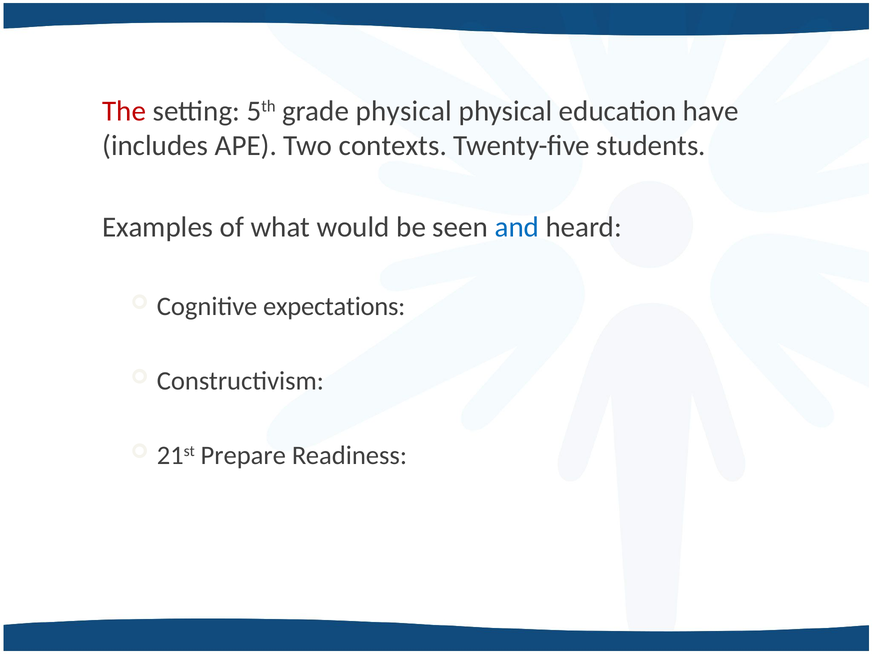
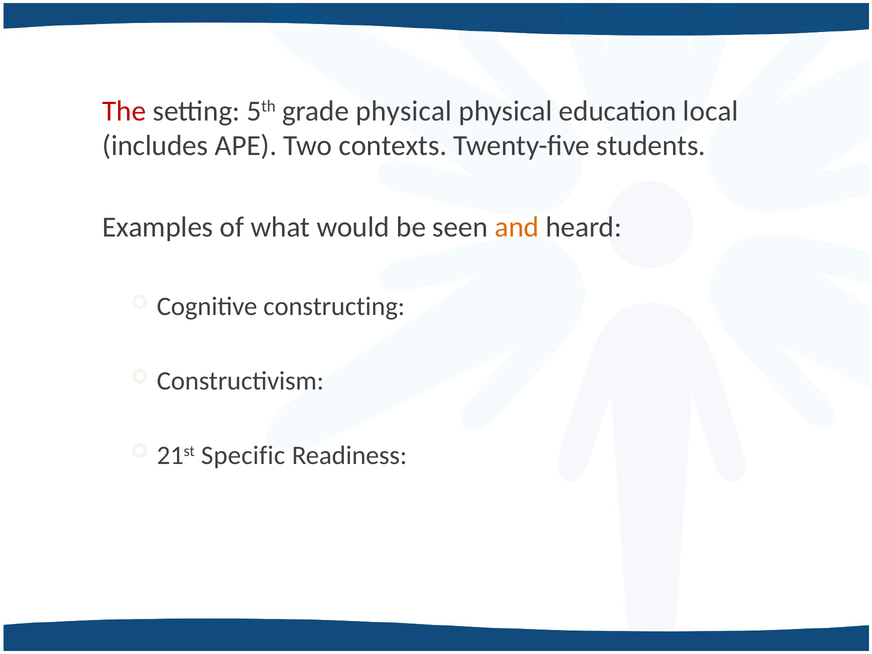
have: have -> local (711, 111)
and colour: blue -> orange (517, 227)
expectations: expectations -> constructing (334, 306)
Prepare: Prepare -> Specific (243, 455)
